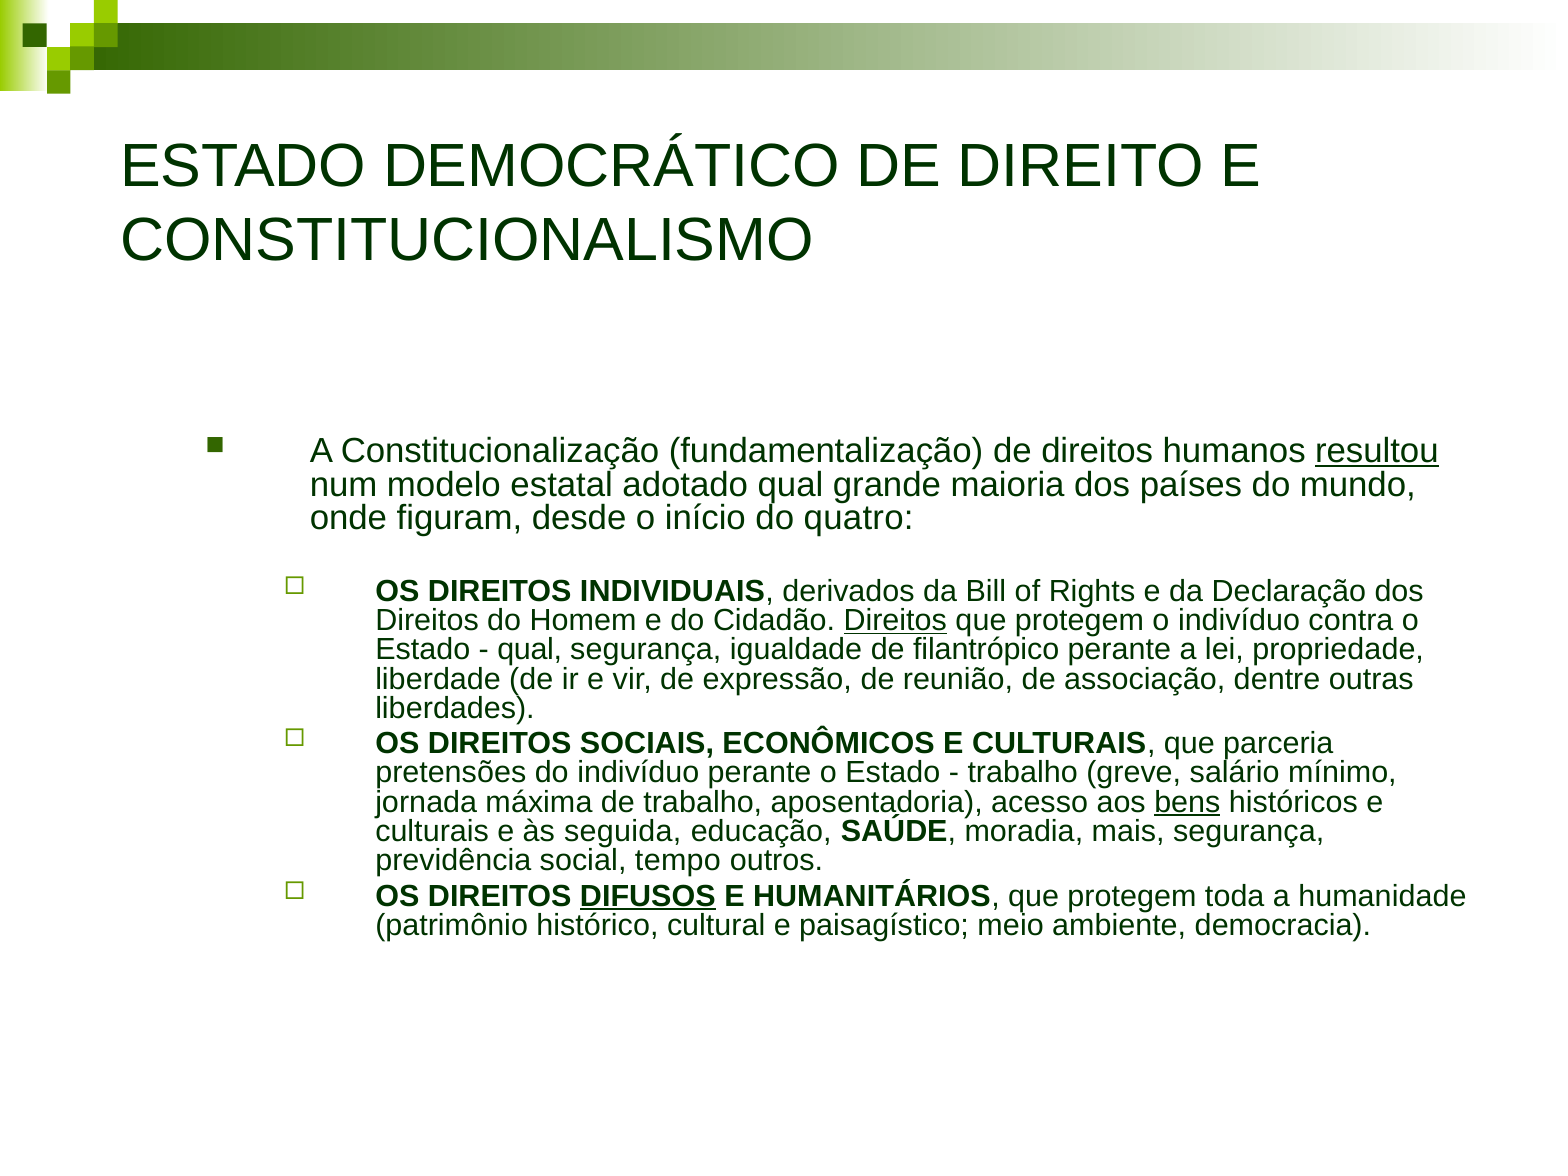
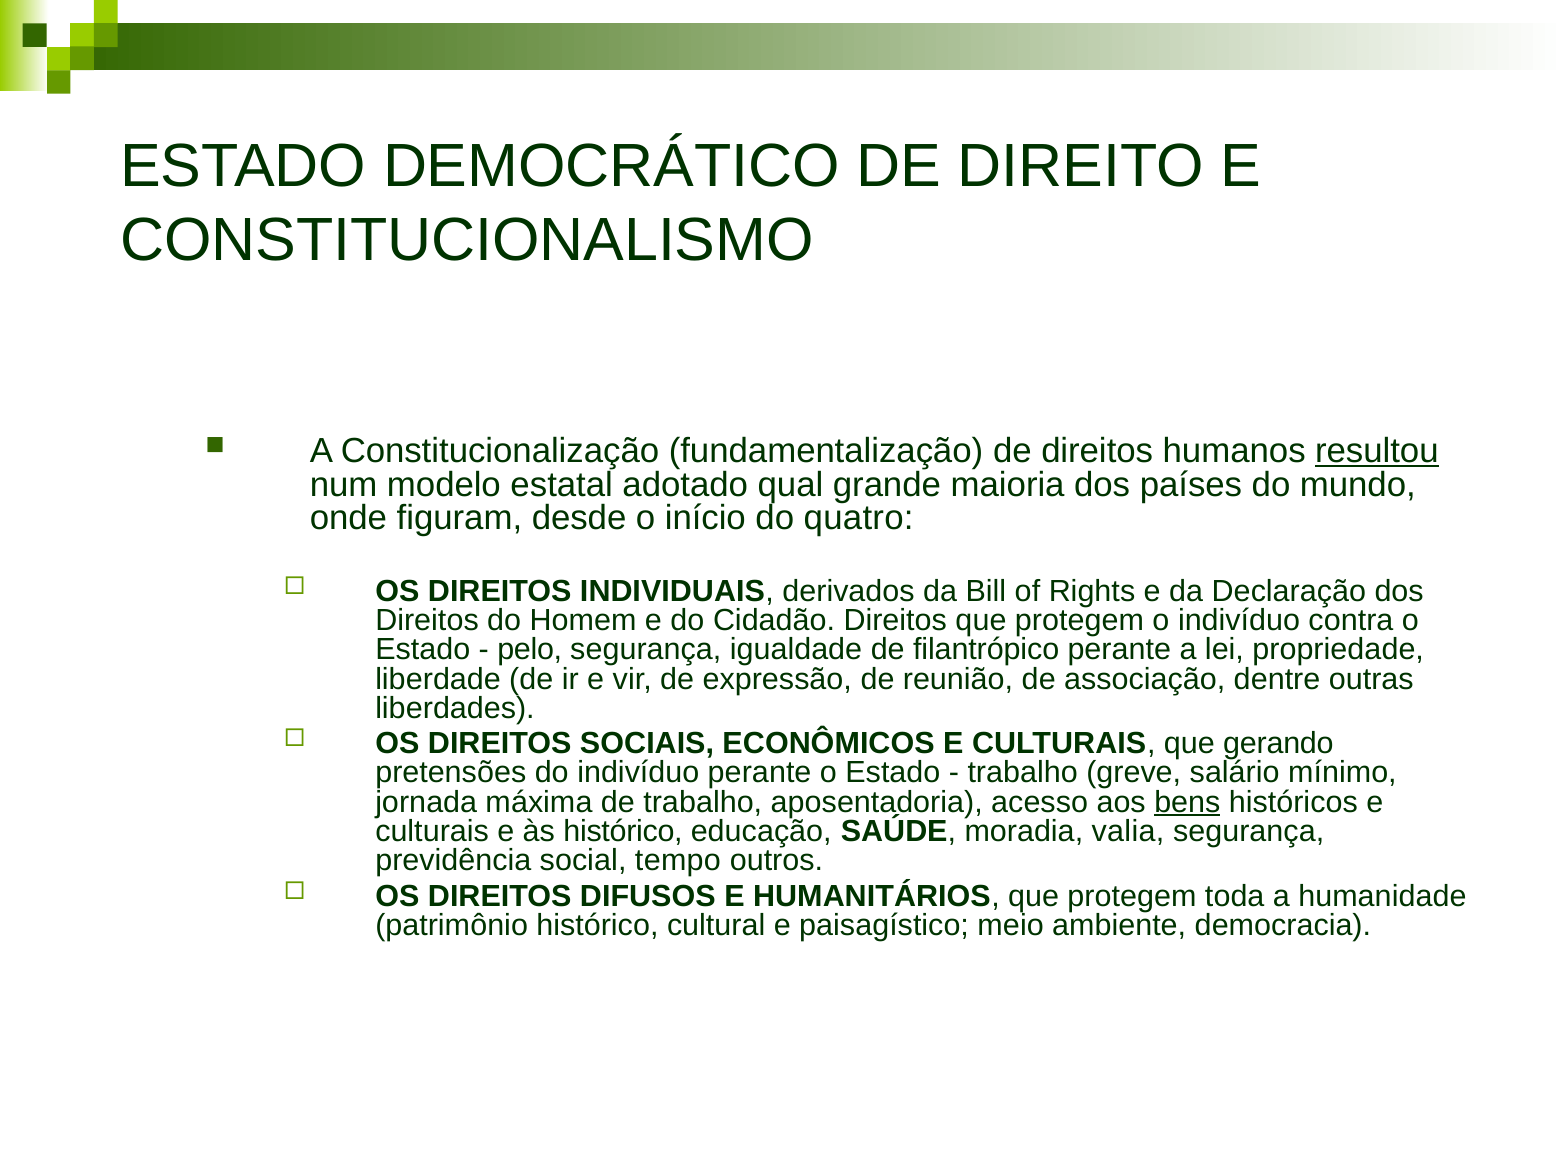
Direitos underline: present -> none (895, 620)
qual: qual -> pelo (530, 650)
parceria: parceria -> gerando (1278, 744)
às seguida: seguida -> histórico (623, 831)
mais: mais -> valia (1128, 831)
DIFUSOS underline: present -> none (648, 896)
